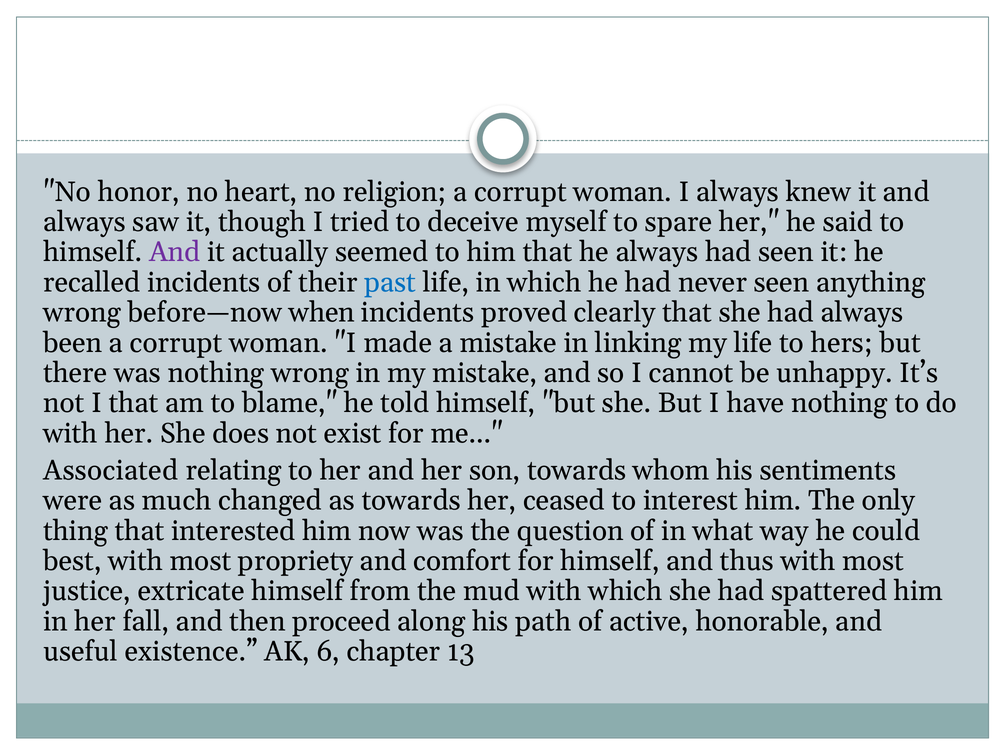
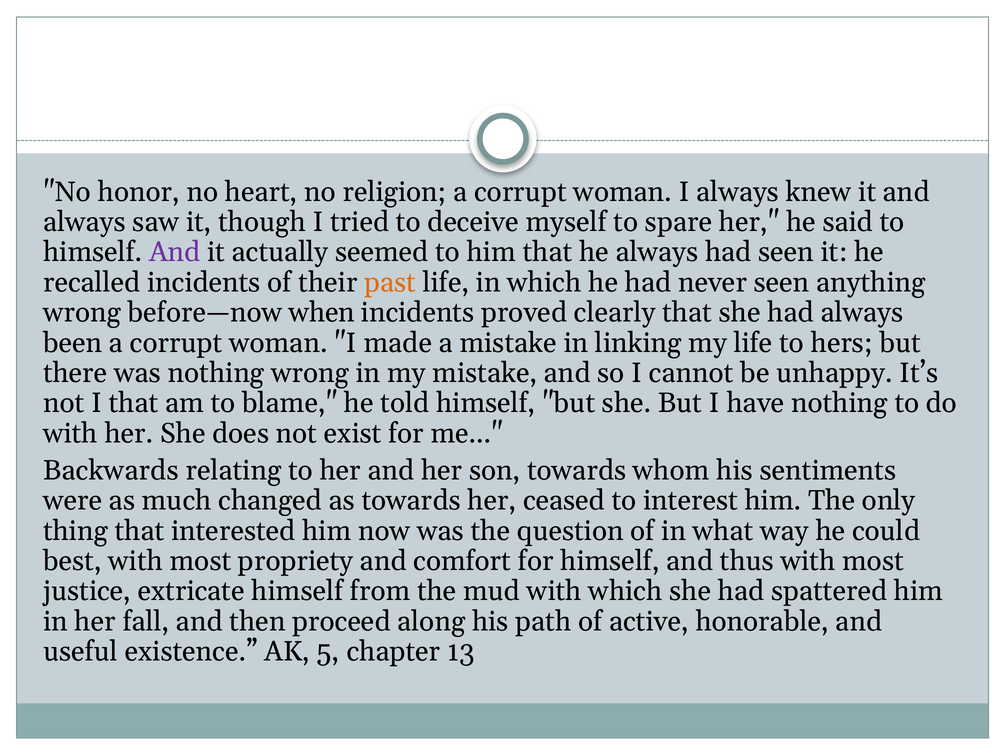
past colour: blue -> orange (390, 282)
Associated: Associated -> Backwards (111, 470)
6: 6 -> 5 (328, 651)
